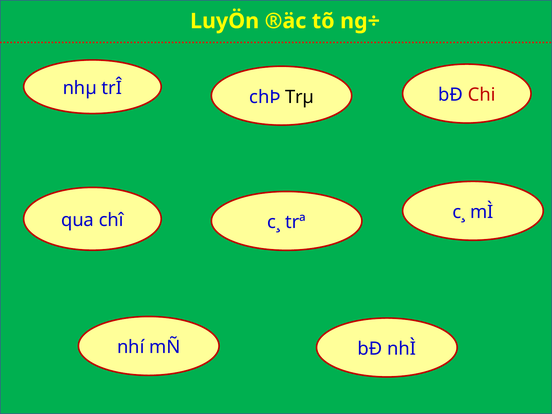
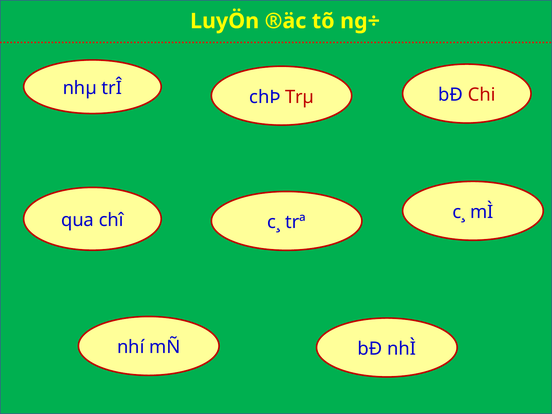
Trµ colour: black -> red (300, 97)
